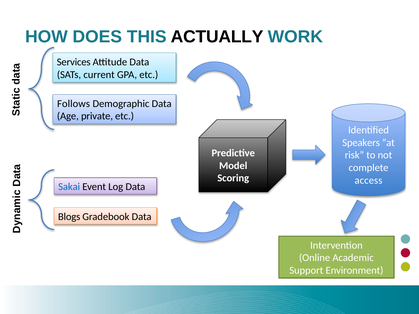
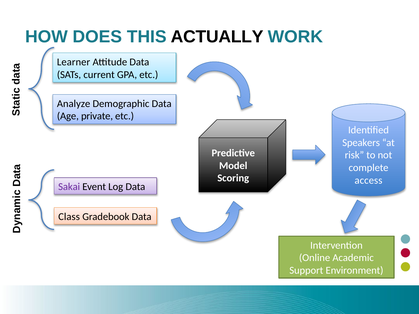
Services: Services -> Learner (74, 62)
Follows: Follows -> Analyze (74, 104)
Sakai colour: blue -> purple (69, 187)
Blogs: Blogs -> Class (69, 217)
